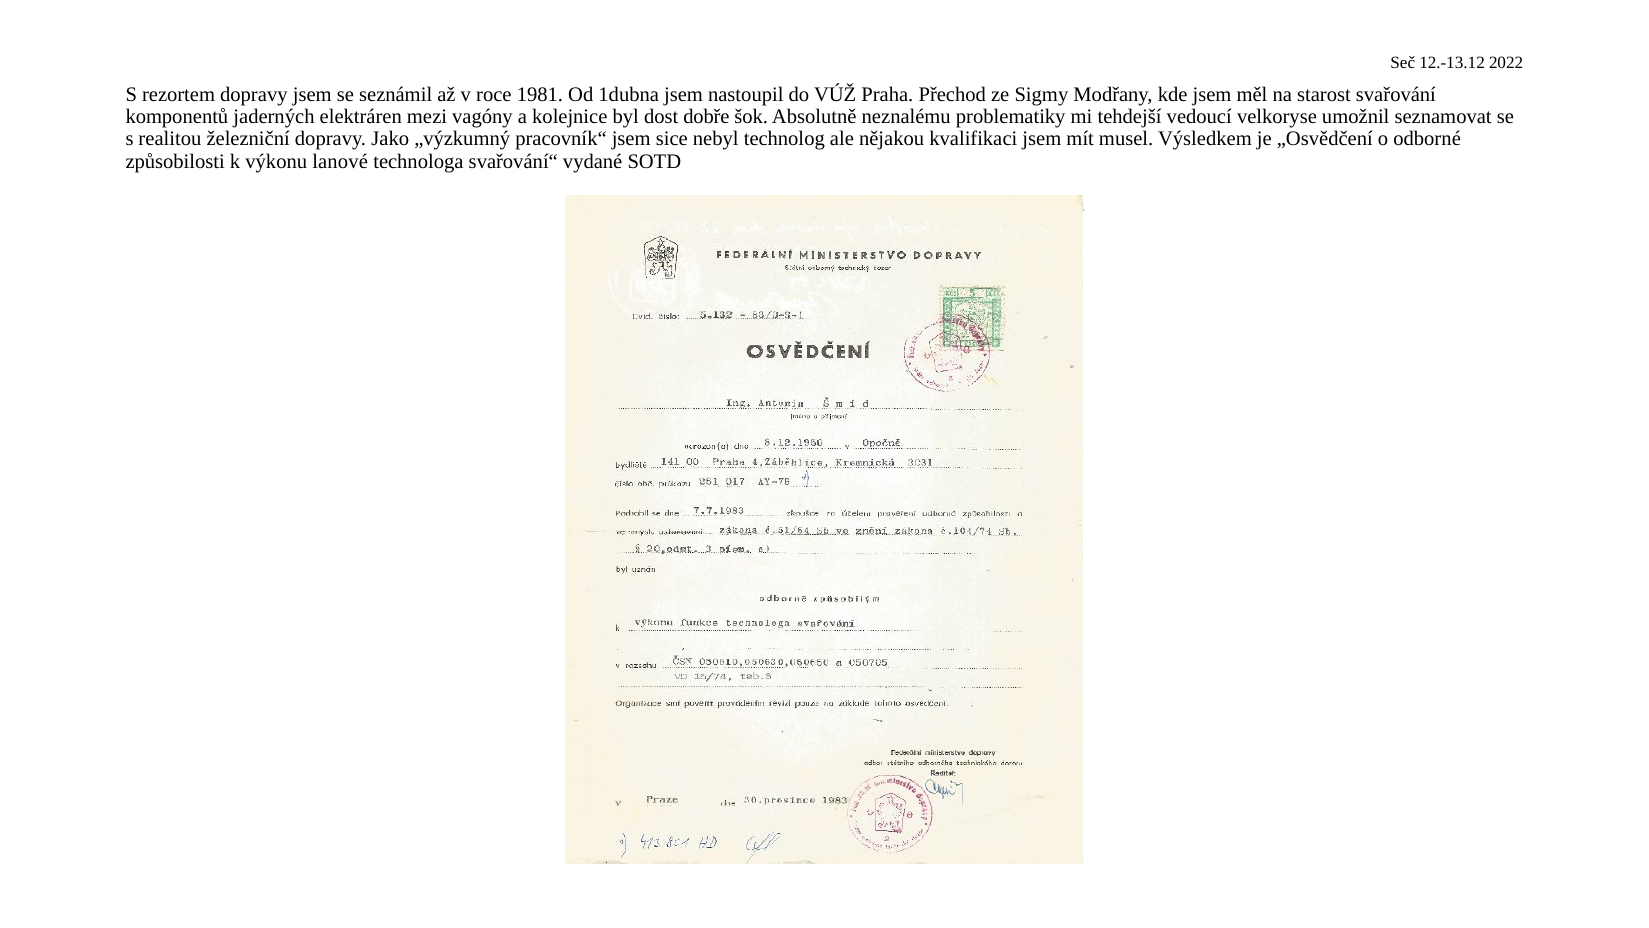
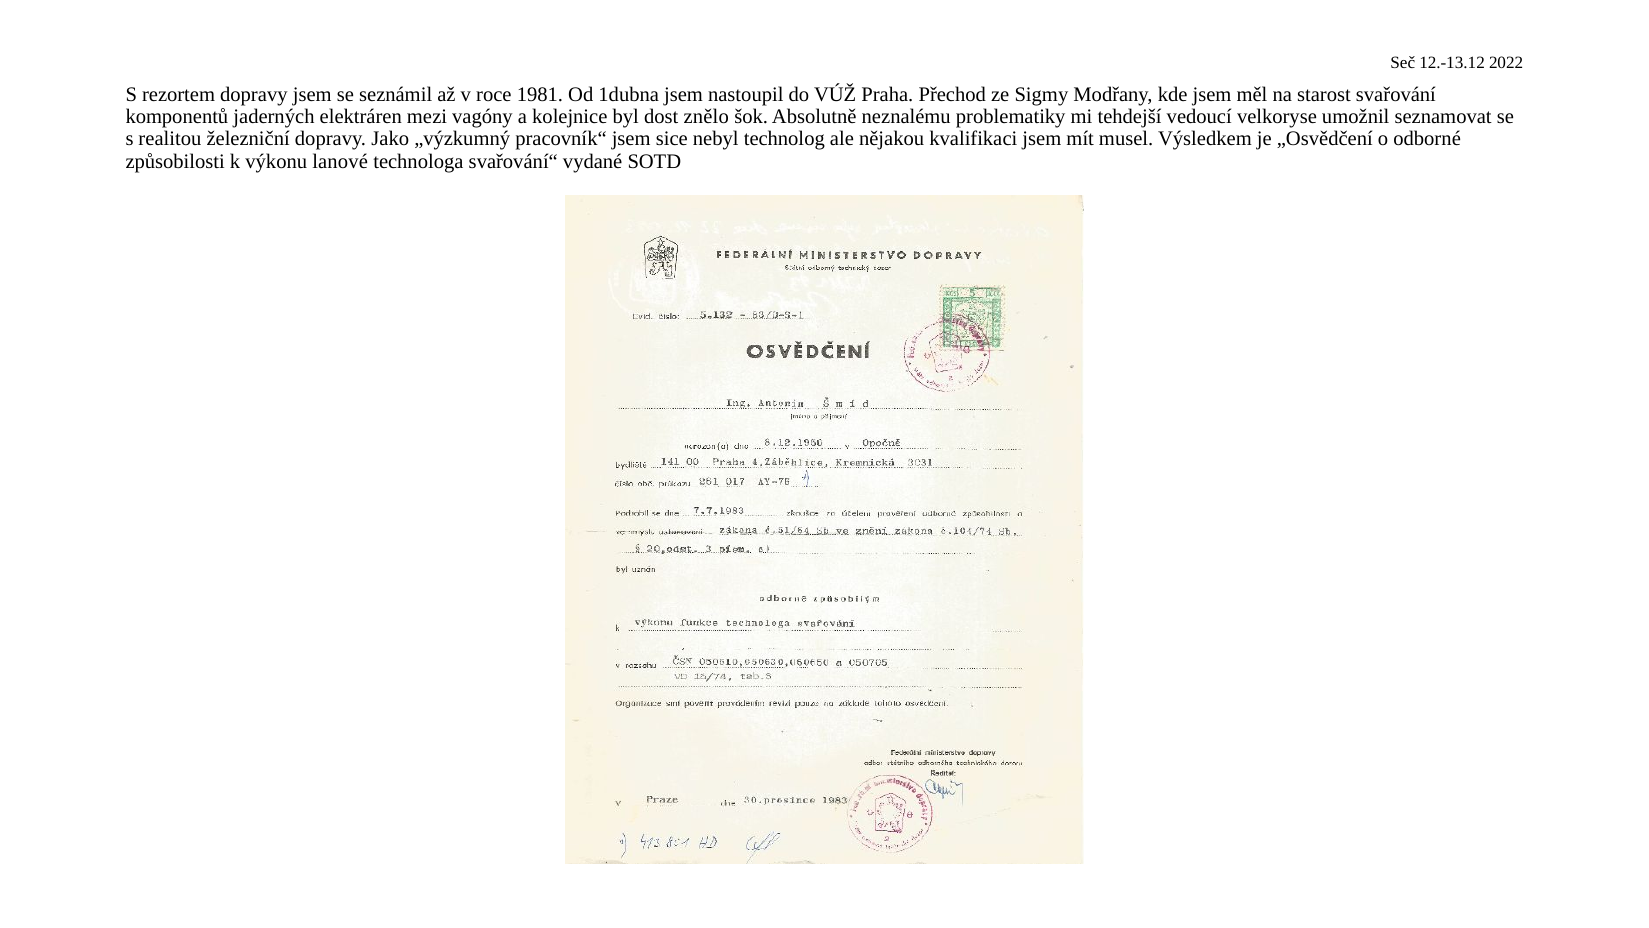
dobře: dobře -> znělo (706, 117)
